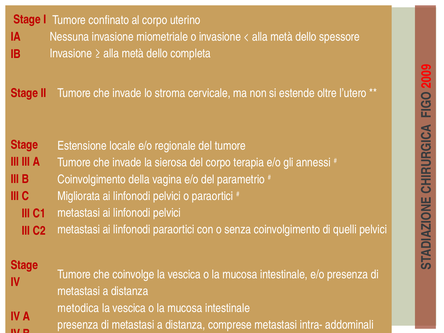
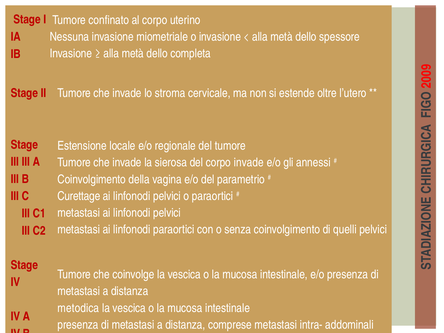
corpo terapia: terapia -> invade (249, 163)
Migliorata: Migliorata -> Curettage (79, 196)
